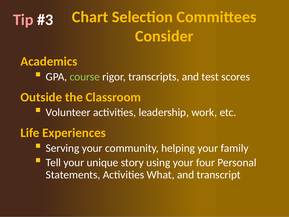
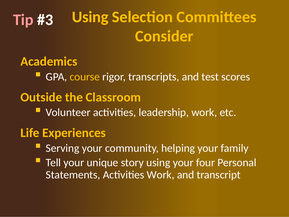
Chart: Chart -> Using (90, 17)
course colour: light green -> yellow (85, 77)
Activities What: What -> Work (161, 175)
